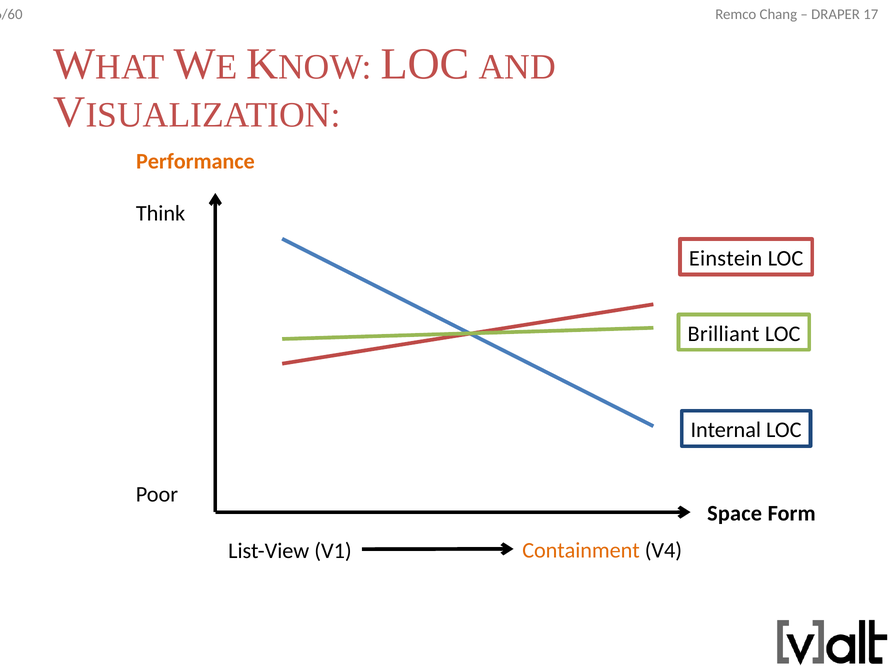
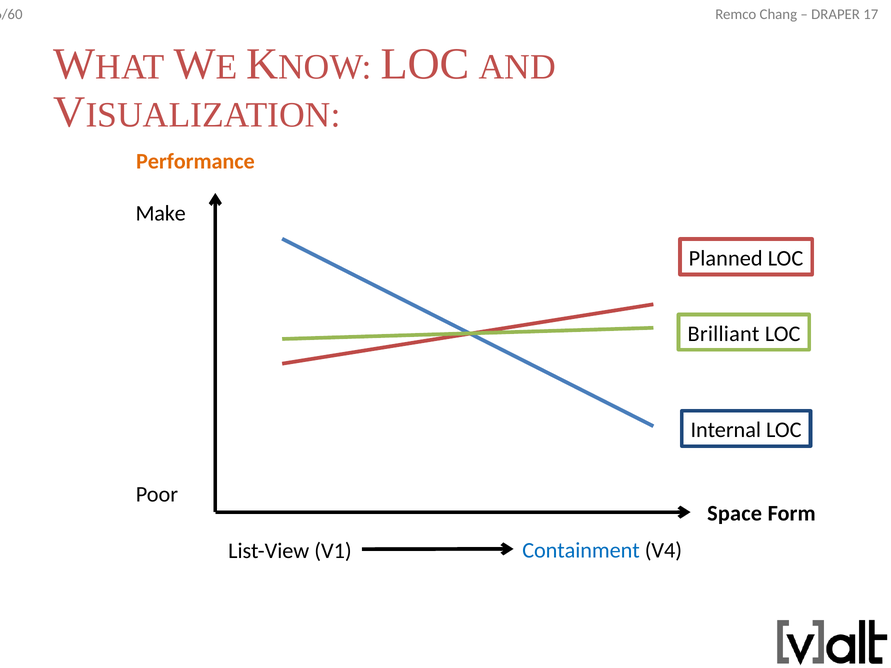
Think: Think -> Make (161, 214)
Einstein: Einstein -> Planned (726, 258)
Containment colour: orange -> blue (581, 551)
